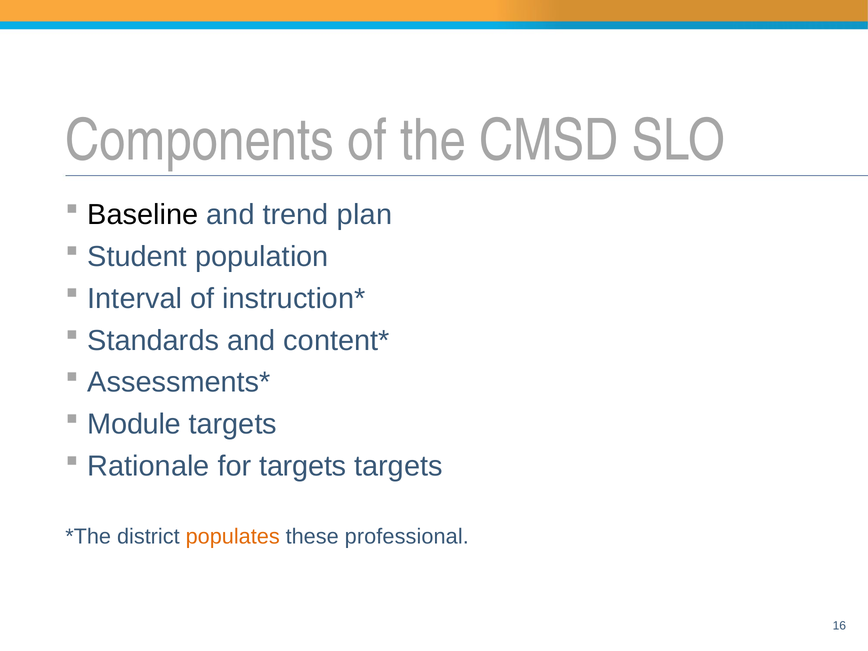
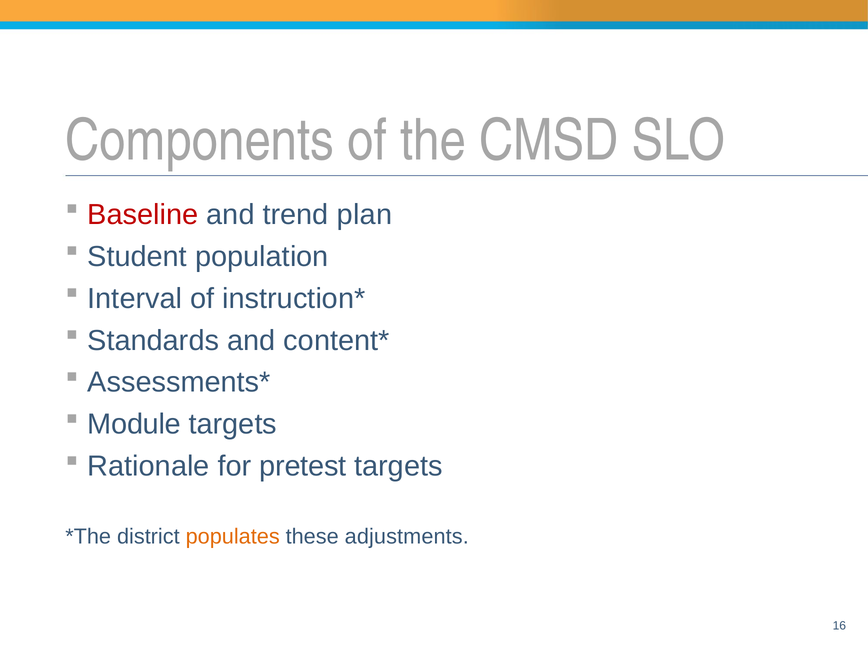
Baseline colour: black -> red (143, 215)
for targets: targets -> pretest (303, 466)
professional: professional -> adjustments (407, 537)
